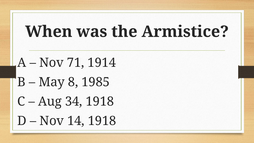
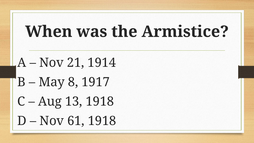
71: 71 -> 21 (76, 63)
1985: 1985 -> 1917 (96, 82)
34: 34 -> 13 (74, 101)
14: 14 -> 61 (76, 121)
